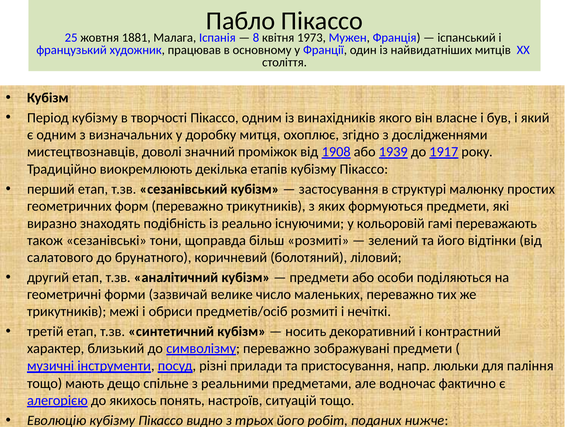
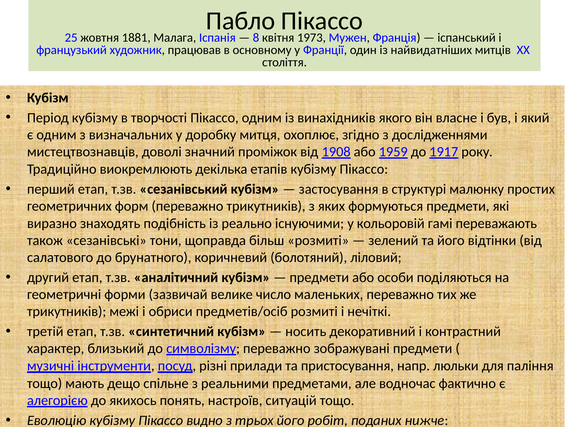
1939: 1939 -> 1959 (393, 152)
